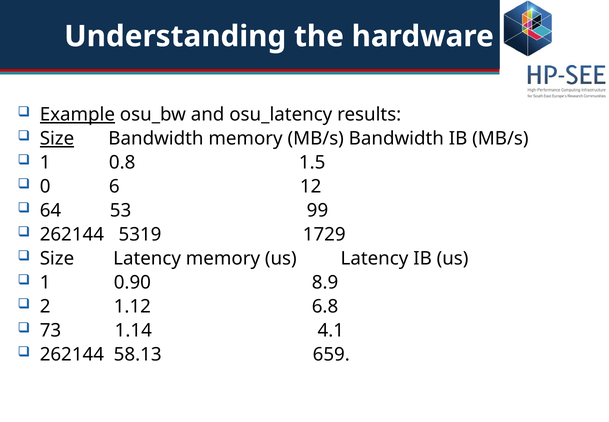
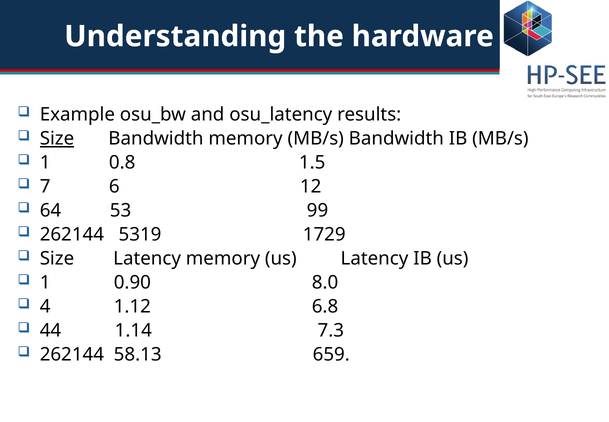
Example underline: present -> none (77, 115)
0: 0 -> 7 (45, 186)
8.9: 8.9 -> 8.0 (325, 282)
2: 2 -> 4 (45, 306)
73: 73 -> 44 (50, 330)
4.1: 4.1 -> 7.3 (331, 330)
